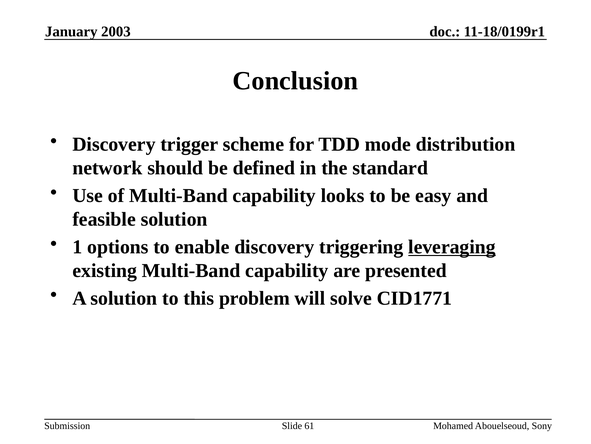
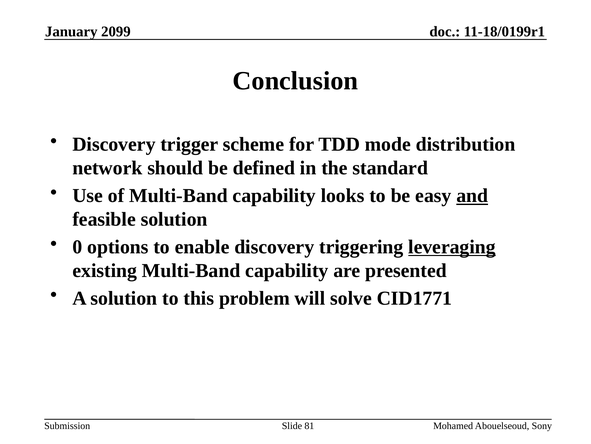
2003: 2003 -> 2099 (116, 32)
and underline: none -> present (472, 195)
1: 1 -> 0 (77, 247)
61: 61 -> 81 (309, 425)
